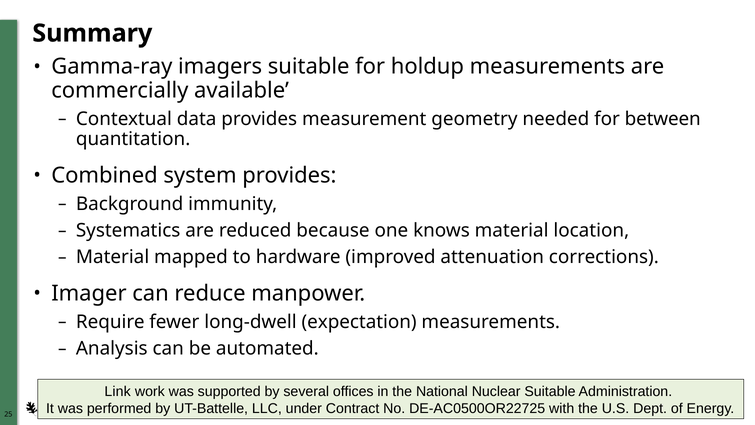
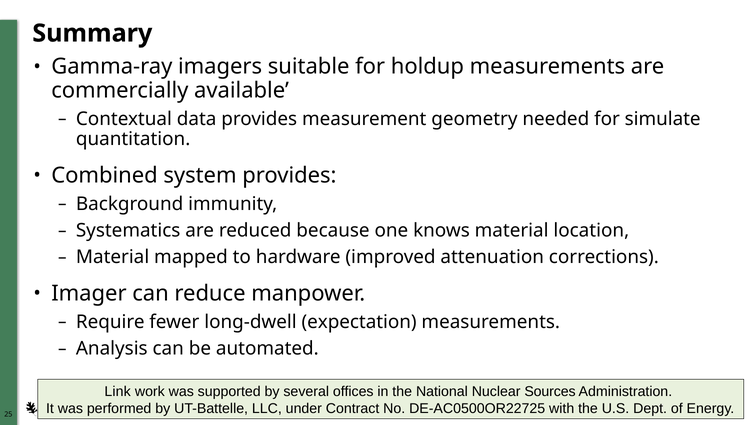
between: between -> simulate (663, 119)
Nuclear Suitable: Suitable -> Sources (550, 391)
